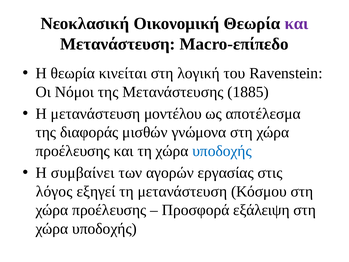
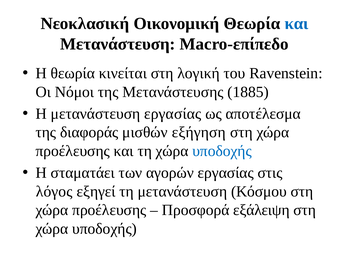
και colour: purple -> blue (296, 24)
μετανάστευση μοντέλου: μοντέλου -> εργασίας (173, 114)
γνώμονα: γνώμονα -> εξήγηση (199, 132)
συμβαίνει: συμβαίνει -> σταματάει (83, 173)
